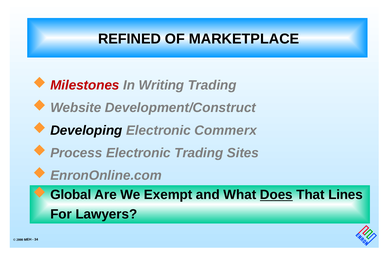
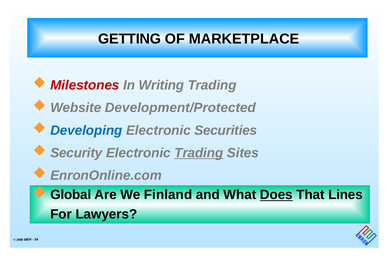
REFINED: REFINED -> GETTING (130, 39)
Development/Construct: Development/Construct -> Development/Protected (180, 108)
Developing colour: black -> blue (86, 130)
Commerx: Commerx -> Securities (226, 130)
Process: Process -> Security (76, 153)
Trading underline: none -> present (199, 153)
Exempt: Exempt -> Finland (168, 195)
